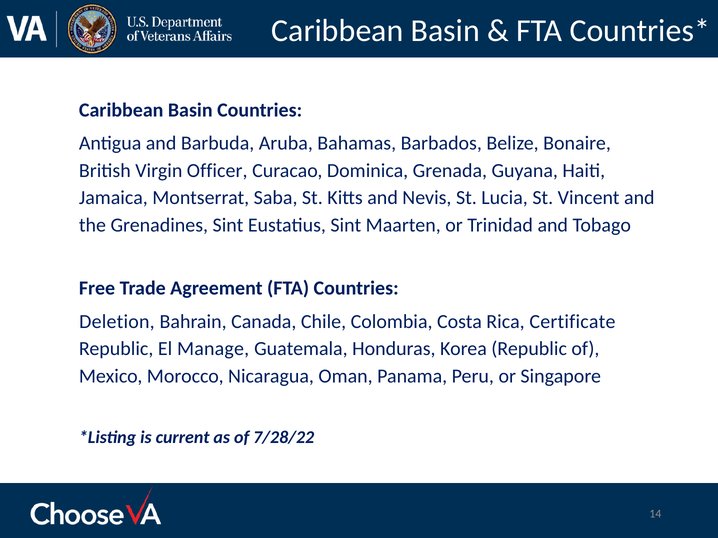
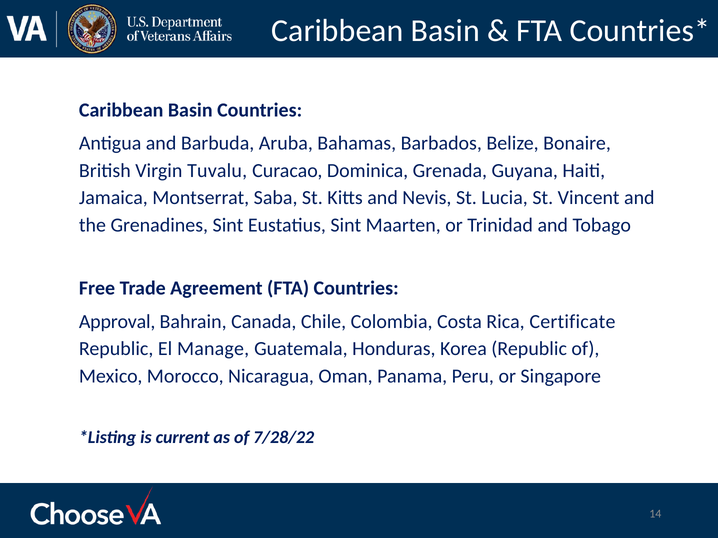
Officer: Officer -> Tuvalu (217, 171)
Deletion: Deletion -> Approval (117, 322)
